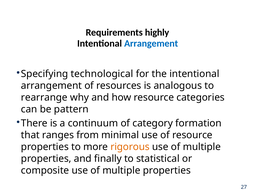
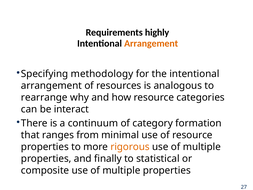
Arrangement colour: blue -> orange (151, 43)
technological: technological -> methodology (102, 74)
pattern: pattern -> interact (71, 109)
